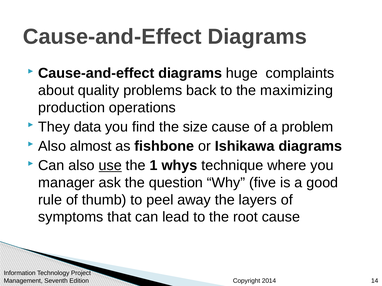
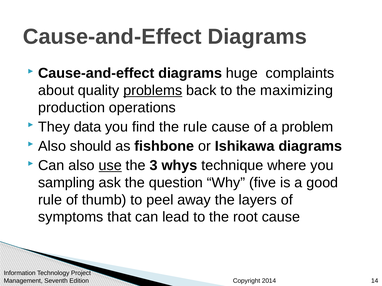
problems underline: none -> present (153, 91)
the size: size -> rule (195, 127)
almost: almost -> should (91, 146)
1: 1 -> 3 (154, 166)
manager: manager -> sampling (66, 183)
